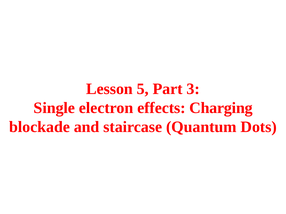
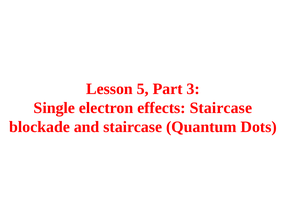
effects Charging: Charging -> Staircase (221, 108)
